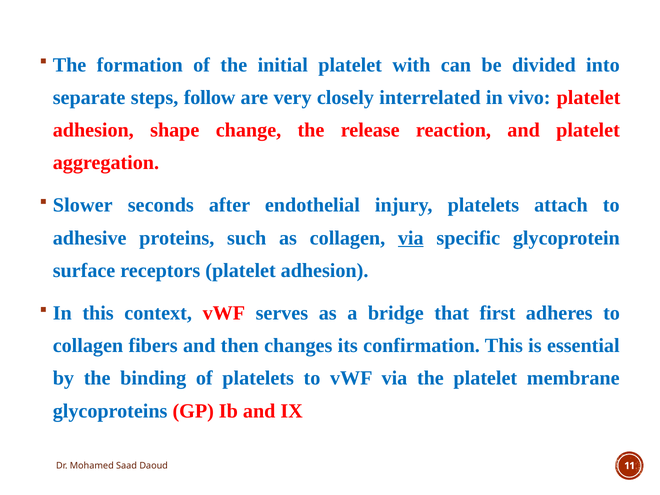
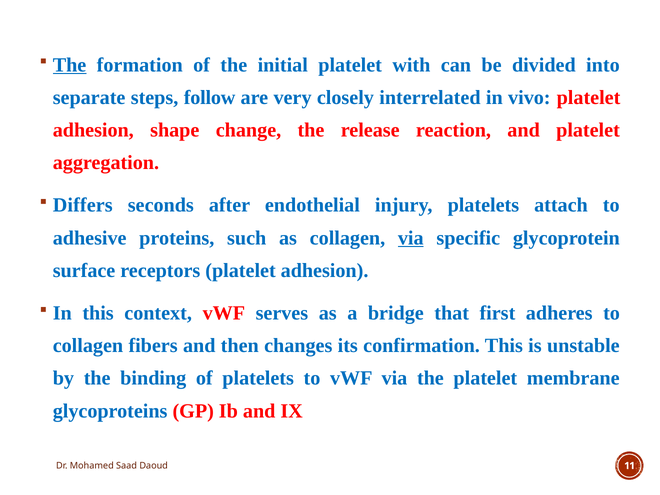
The underline: none -> present (70, 65)
Slower: Slower -> Differs (83, 205)
essential: essential -> unstable (583, 346)
